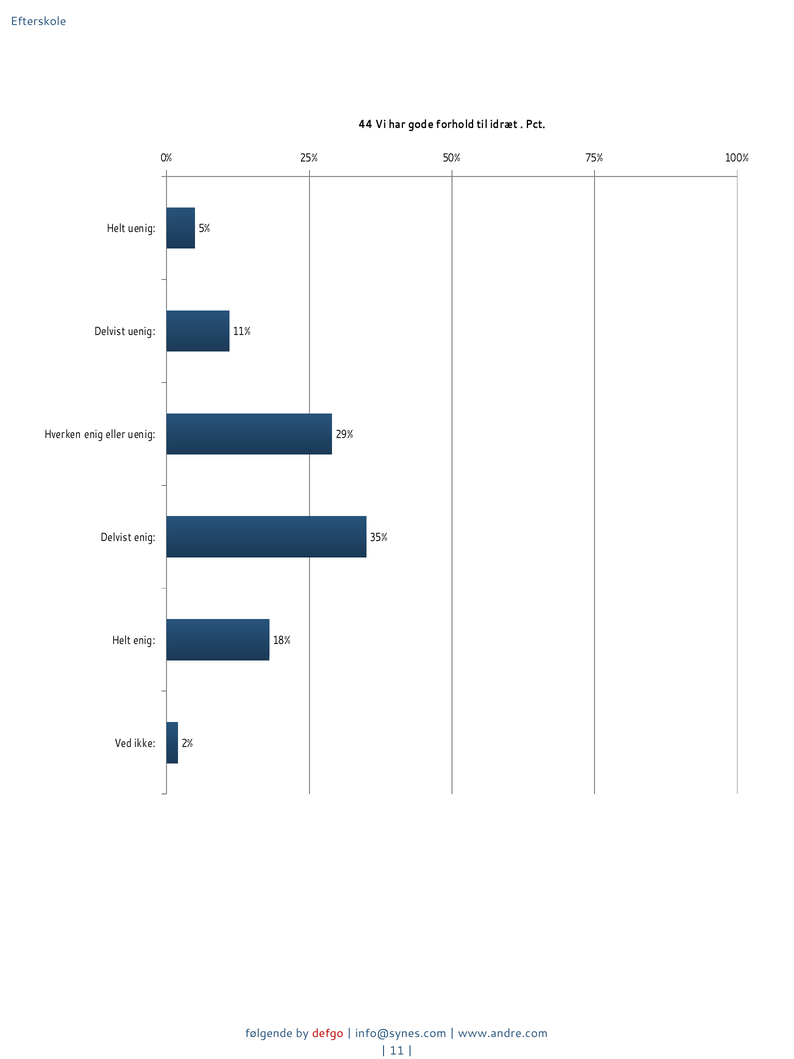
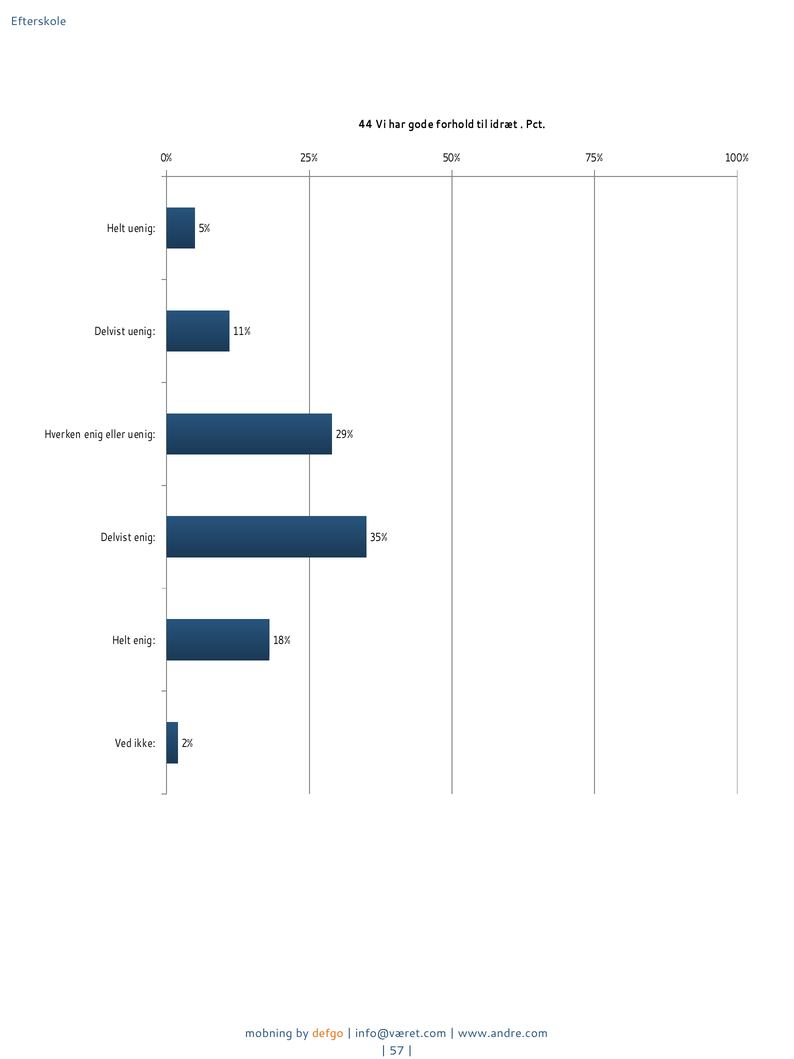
følgende: følgende -> mobning (269, 1033)
defgo colour: red -> orange (328, 1033)
info@synes.com: info@synes.com -> info@været.com (401, 1033)
11: 11 -> 57 (397, 1051)
